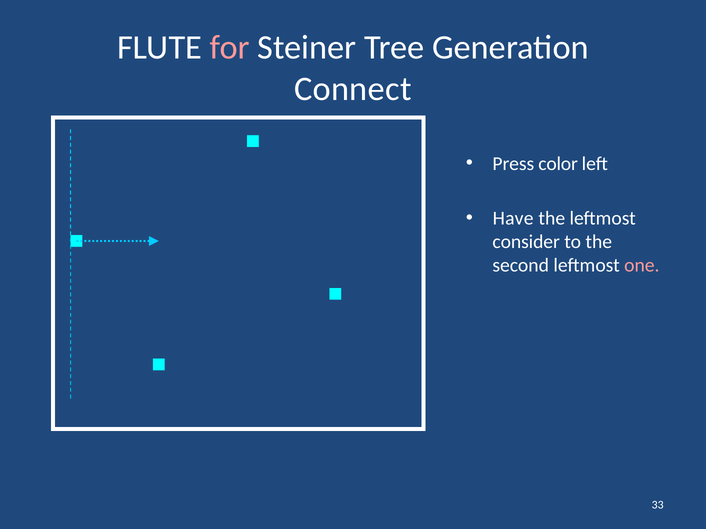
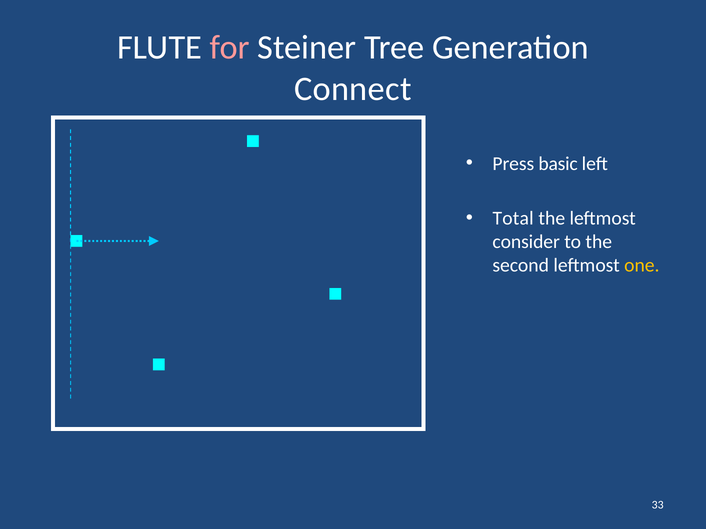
color: color -> basic (558, 164)
Have: Have -> Total (513, 219)
one colour: pink -> yellow (642, 266)
